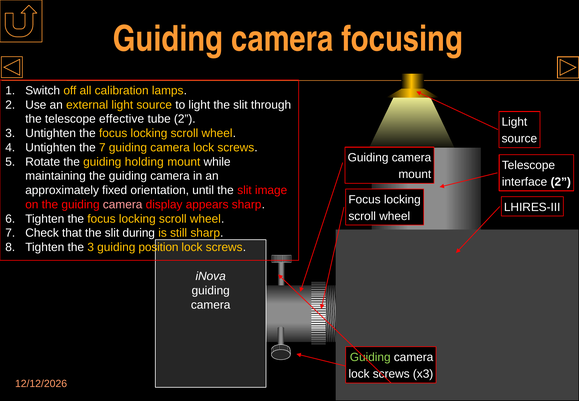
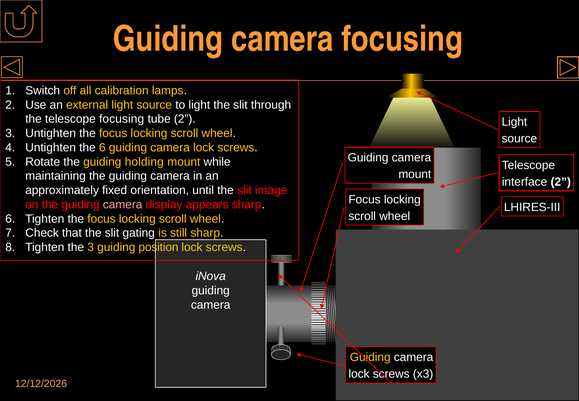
telescope effective: effective -> focusing (122, 119)
the 7: 7 -> 6 (102, 147)
during: during -> gating (139, 233)
Guiding colour: light green -> yellow (370, 357)
